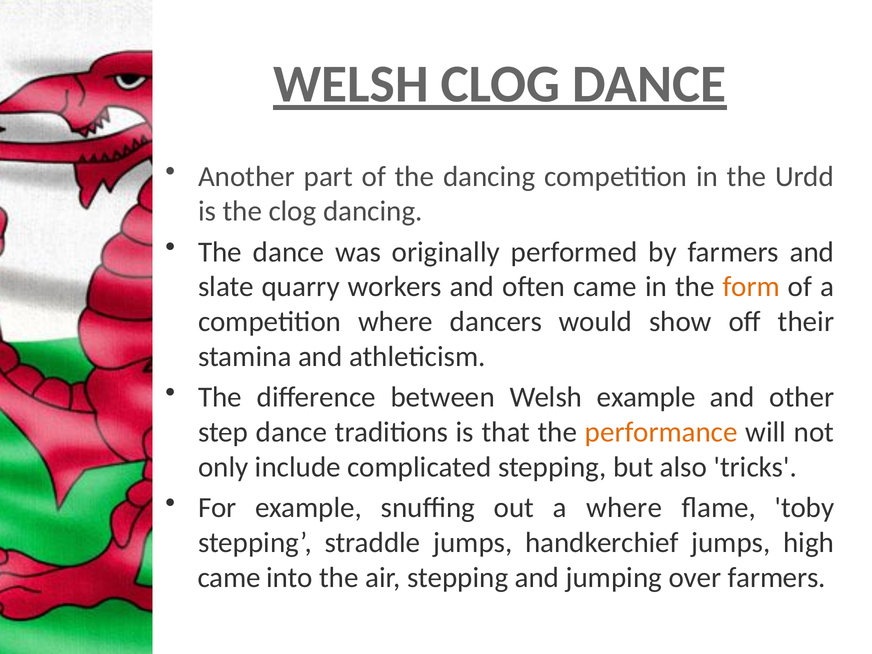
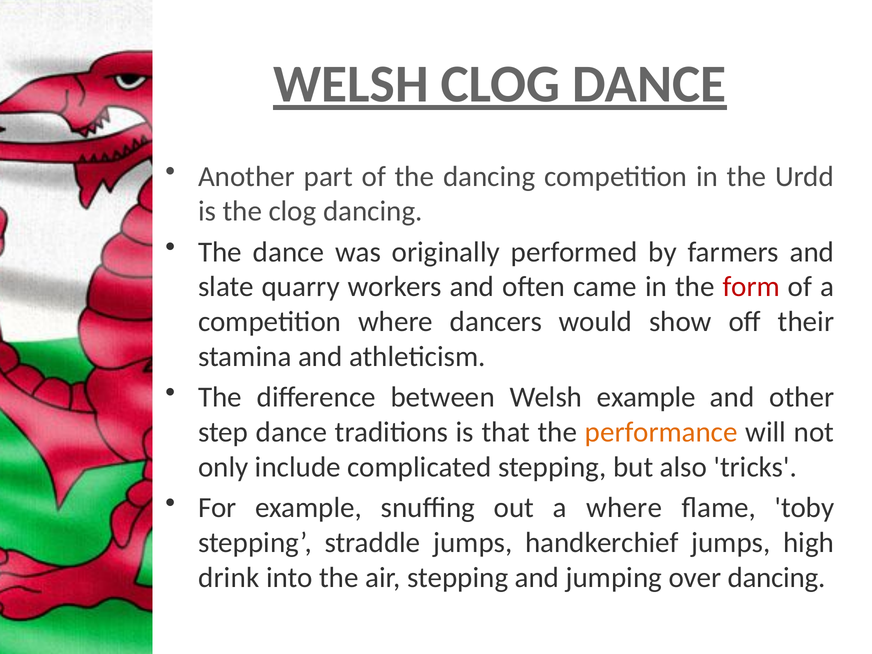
form colour: orange -> red (751, 287)
came: came -> drink (229, 578)
over farmers: farmers -> dancing (777, 578)
